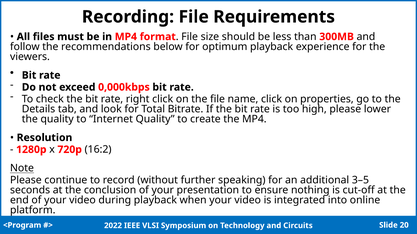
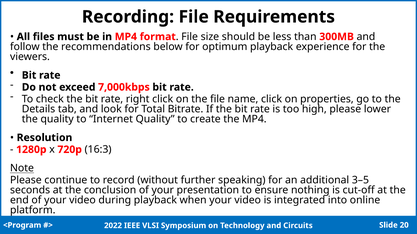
0,000kbps: 0,000kbps -> 7,000kbps (124, 87)
16:2: 16:2 -> 16:3 (98, 150)
